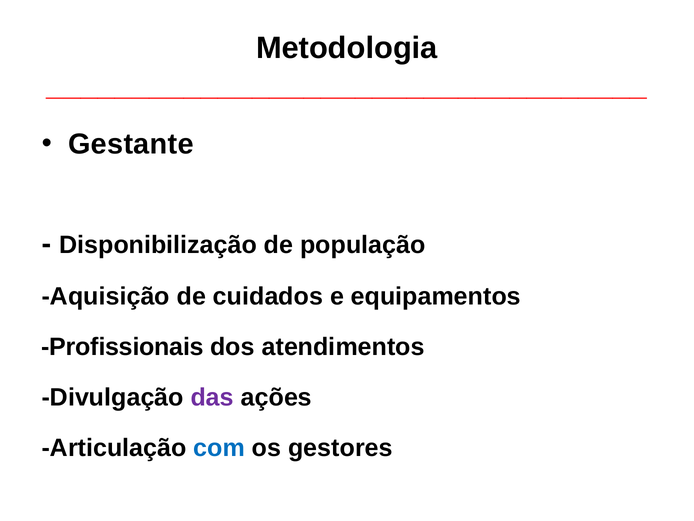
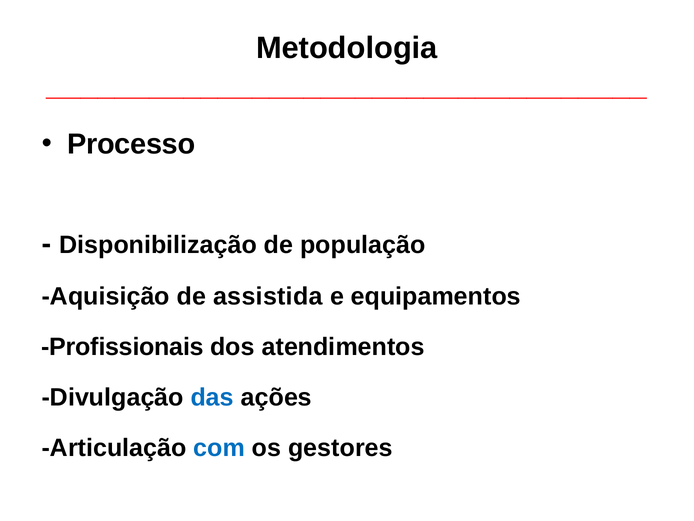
Gestante: Gestante -> Processo (131, 144)
cuidados: cuidados -> assistida (268, 296)
das colour: purple -> blue (212, 397)
